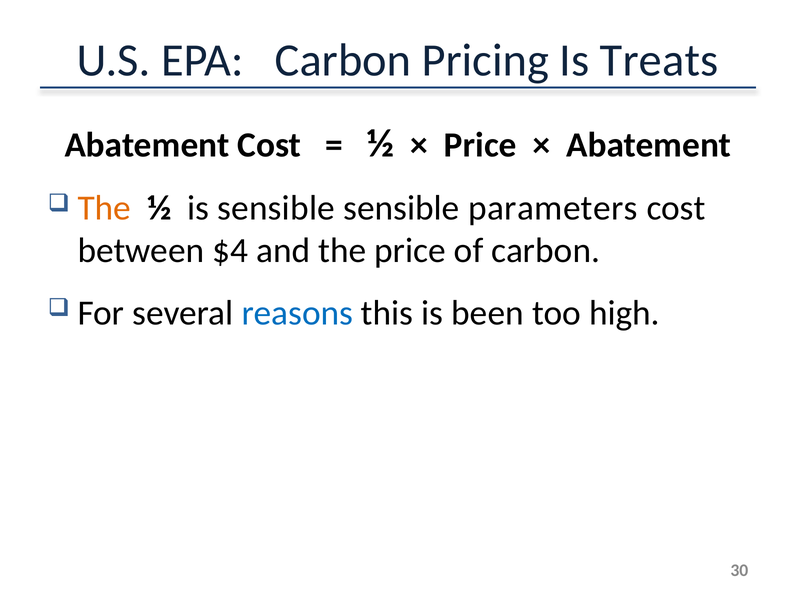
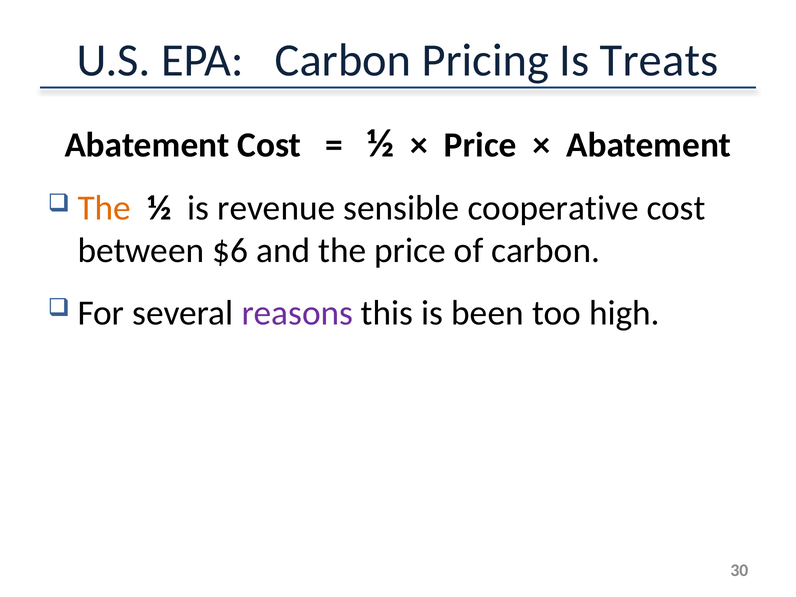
is sensible: sensible -> revenue (276, 208)
parameters: parameters -> cooperative (553, 208)
$4: $4 -> $6 (230, 251)
reasons colour: blue -> purple (297, 313)
